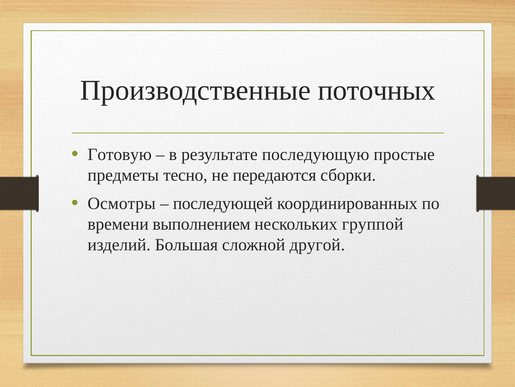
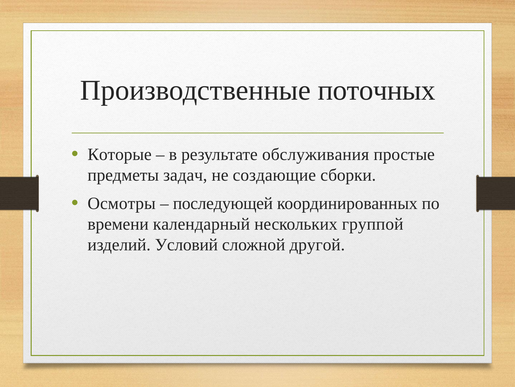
Готовую: Готовую -> Которые (120, 154)
последующую: последующую -> обслуживания (316, 154)
тесно: тесно -> задач (185, 175)
передаются: передаются -> создающие (274, 175)
выполнением: выполнением -> календарный (201, 224)
Большая: Большая -> Условий (186, 244)
